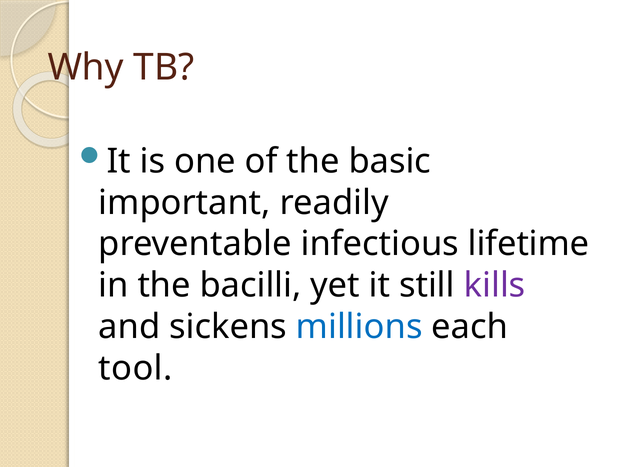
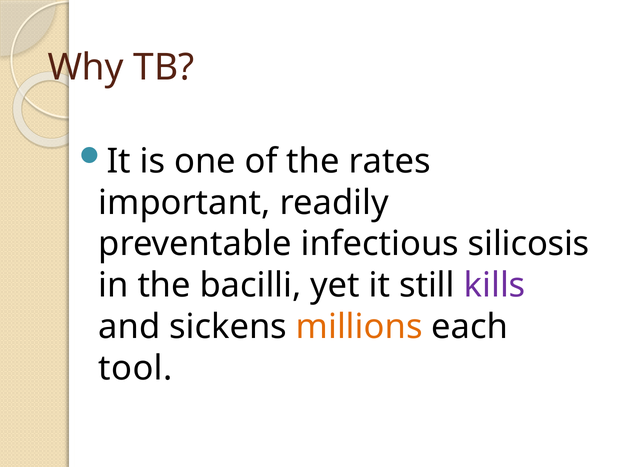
basic: basic -> rates (390, 161)
lifetime: lifetime -> silicosis (529, 244)
millions colour: blue -> orange (359, 327)
